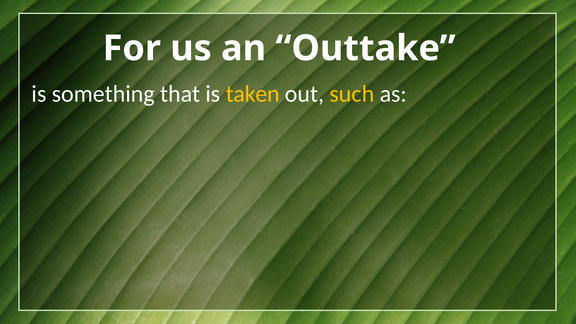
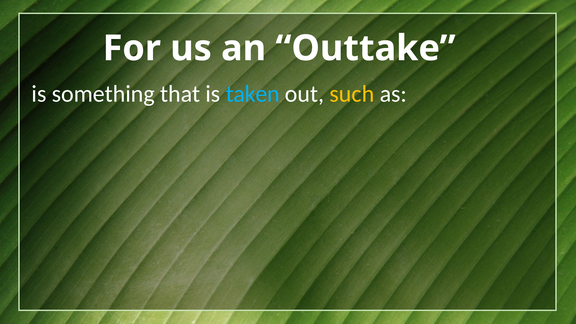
taken colour: yellow -> light blue (253, 94)
